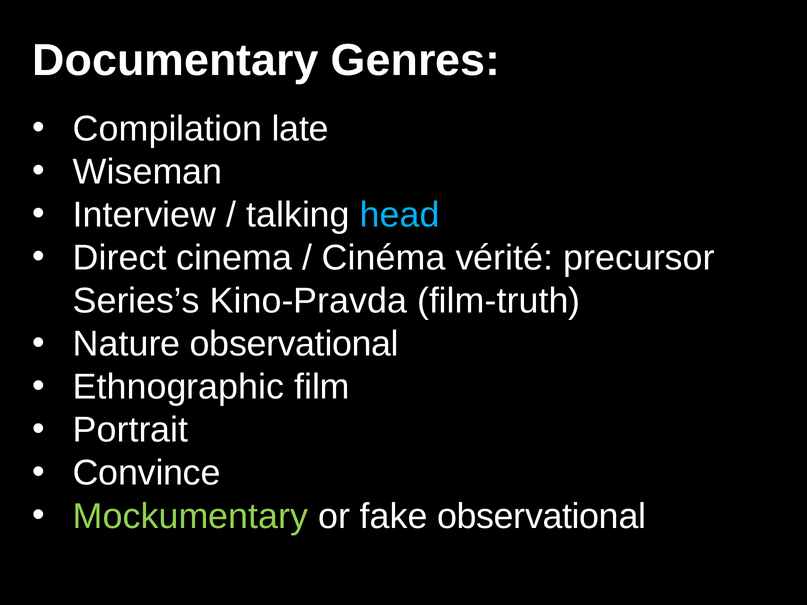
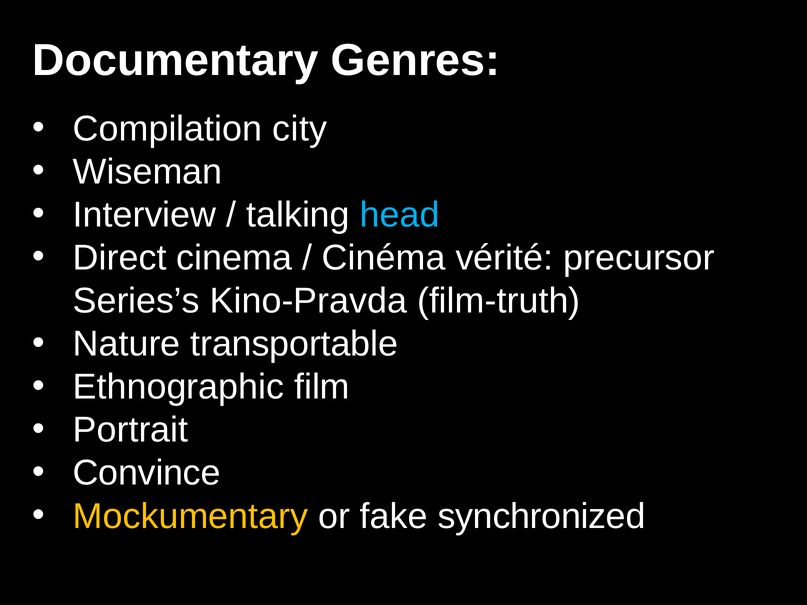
late: late -> city (300, 129)
Nature observational: observational -> transportable (294, 344)
Mockumentary colour: light green -> yellow (190, 516)
fake observational: observational -> synchronized (542, 516)
